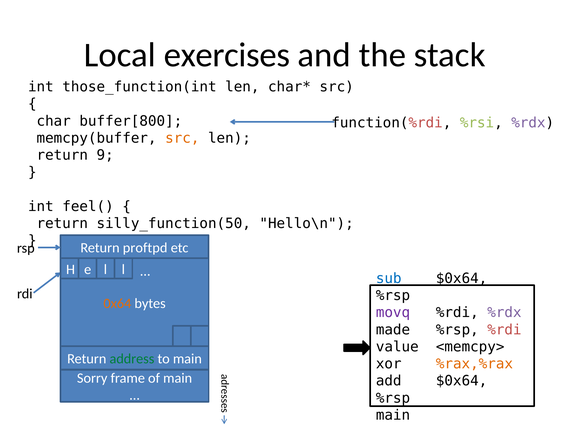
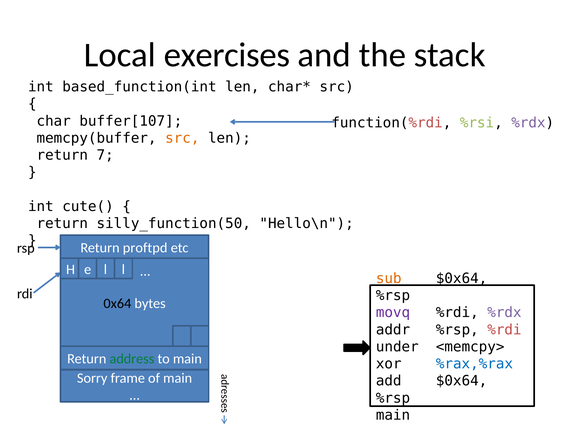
those_function(int: those_function(int -> based_function(int (139, 87)
buffer[800: buffer[800 -> buffer[107 (131, 121)
9: 9 -> 7 (105, 155)
feel(: feel( -> cute( (88, 207)
sub colour: blue -> orange (389, 279)
0x64 colour: orange -> black (117, 304)
made: made -> addr (393, 330)
value: value -> under (397, 347)
%rax,%rax colour: orange -> blue (474, 364)
